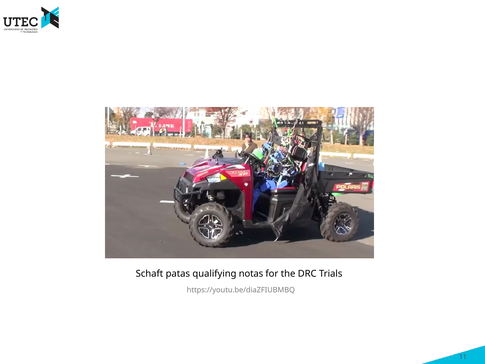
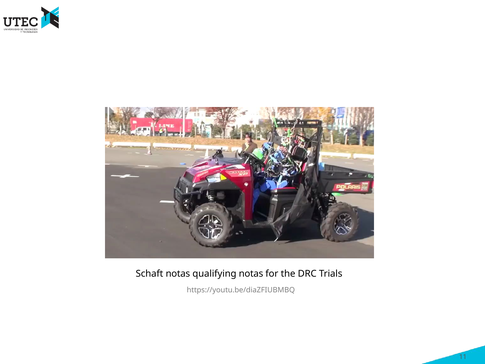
Schaft patas: patas -> notas (178, 274)
